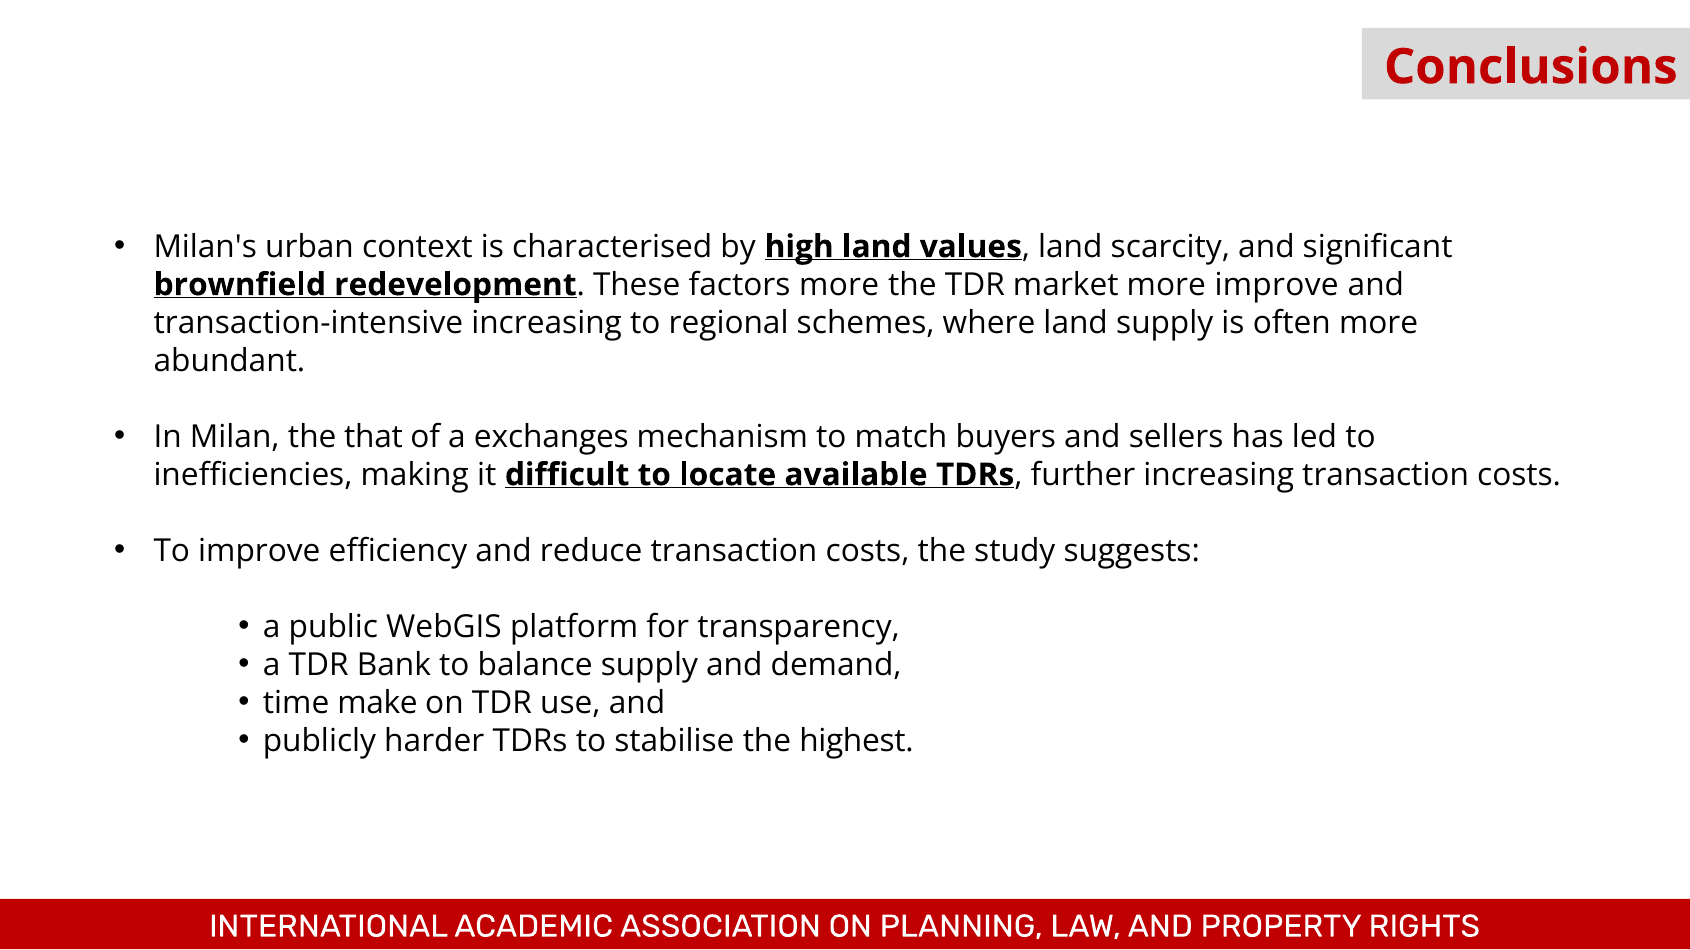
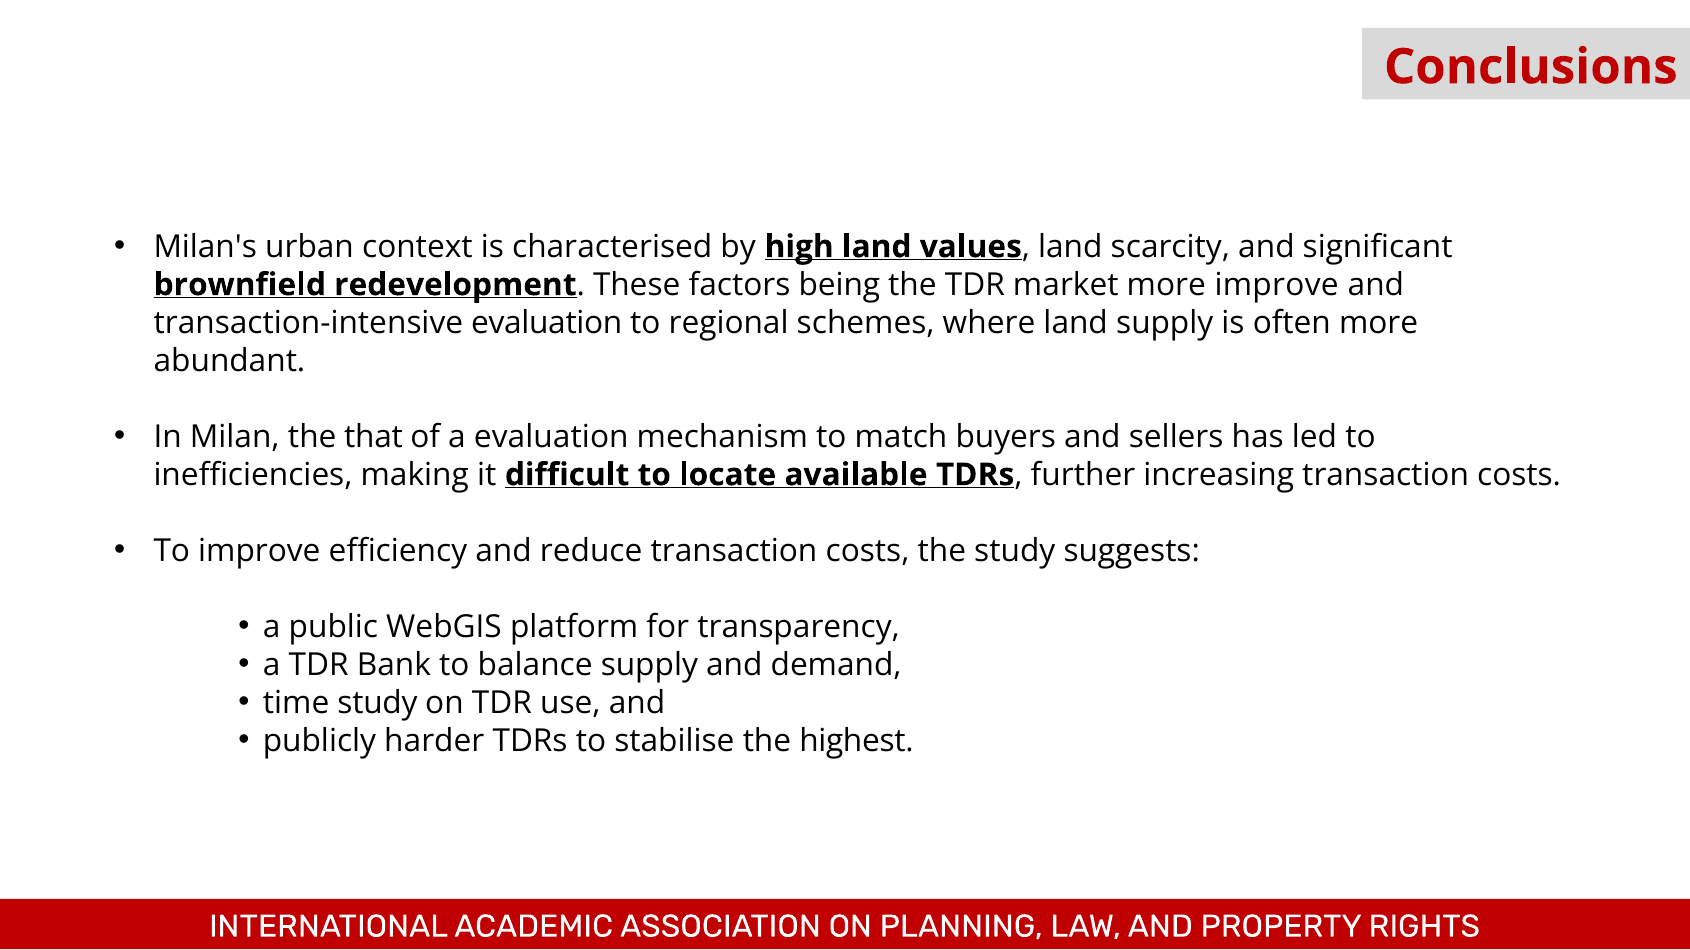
factors more: more -> being (839, 285)
transaction-intensive increasing: increasing -> evaluation (547, 323)
a exchanges: exchanges -> evaluation (551, 437)
time make: make -> study (377, 703)
